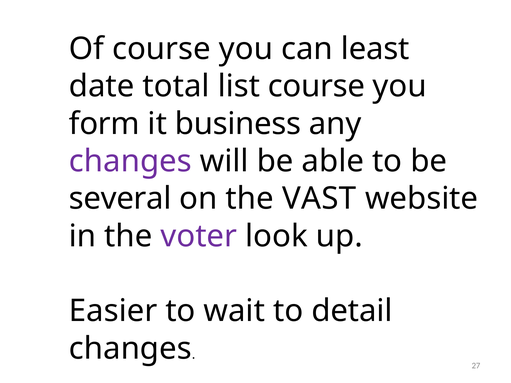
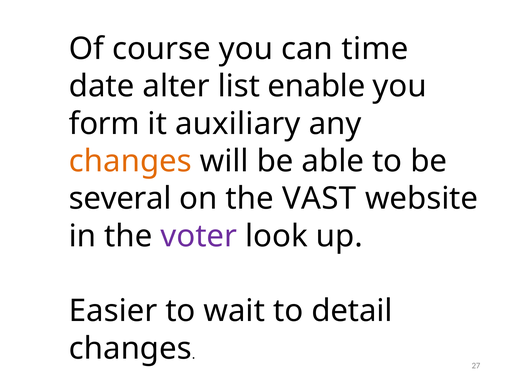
least: least -> time (375, 49)
total: total -> alter (176, 86)
list course: course -> enable (316, 86)
business: business -> auxiliary (238, 124)
changes colour: purple -> orange (130, 161)
